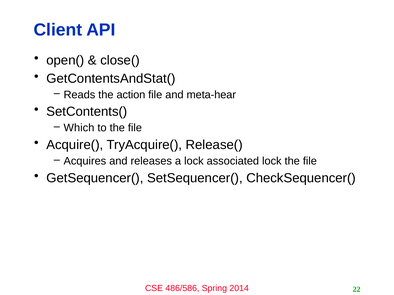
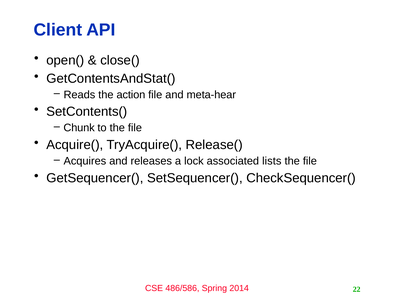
Which: Which -> Chunk (79, 128)
associated lock: lock -> lists (272, 161)
